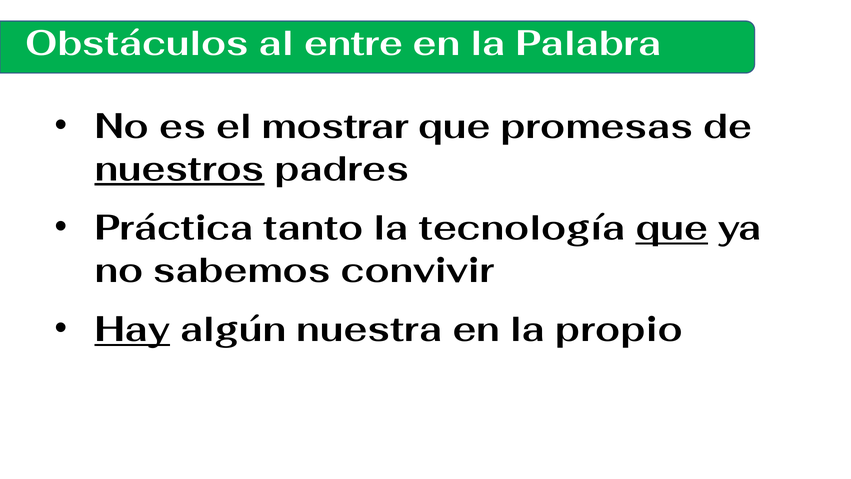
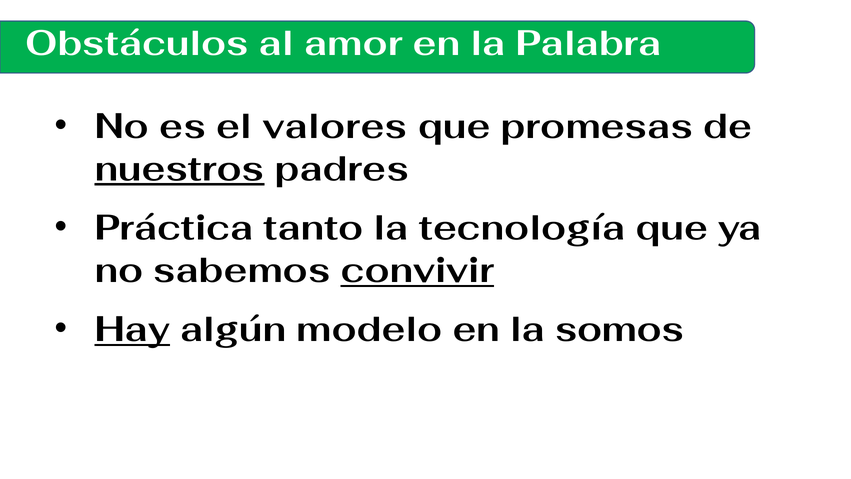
entre: entre -> amor (353, 44)
mostrar: mostrar -> valores (335, 126)
que underline: present -> none (672, 228)
convivir underline: none -> present (417, 270)
nuestra: nuestra -> modelo (369, 329)
propio: propio -> somos (620, 329)
